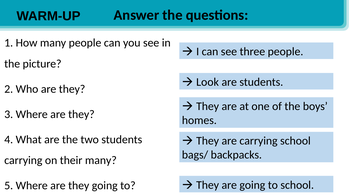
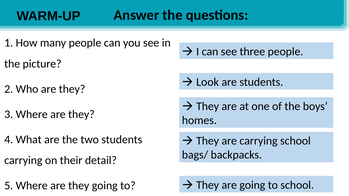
their many: many -> detail (101, 161)
